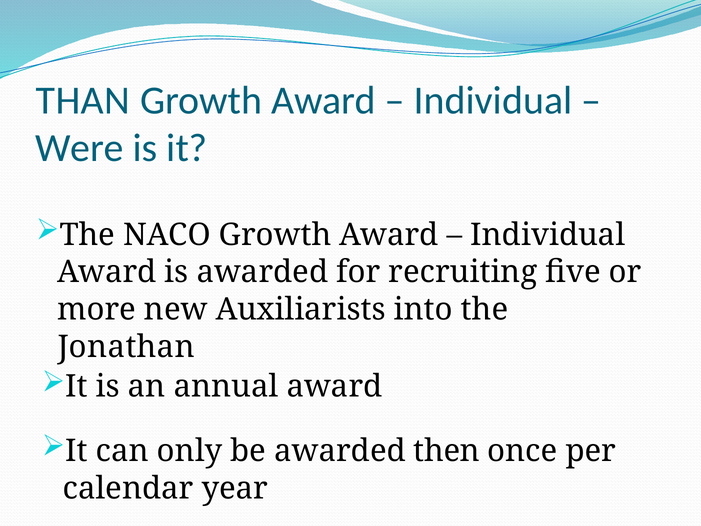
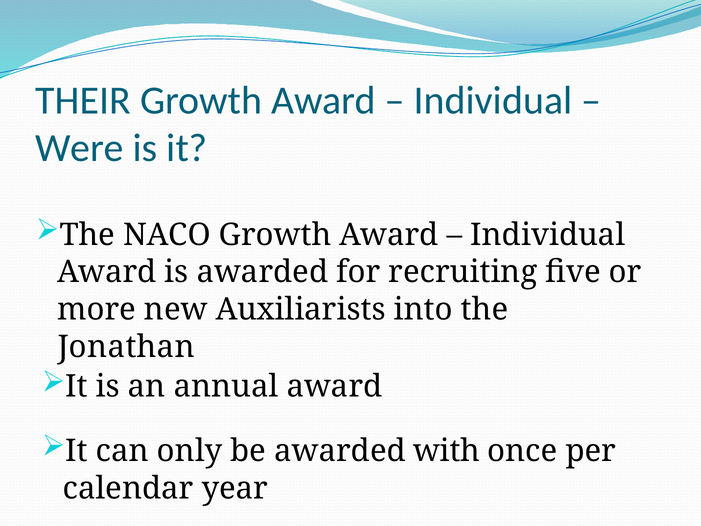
THAN: THAN -> THEIR (83, 100)
then: then -> with (447, 451)
